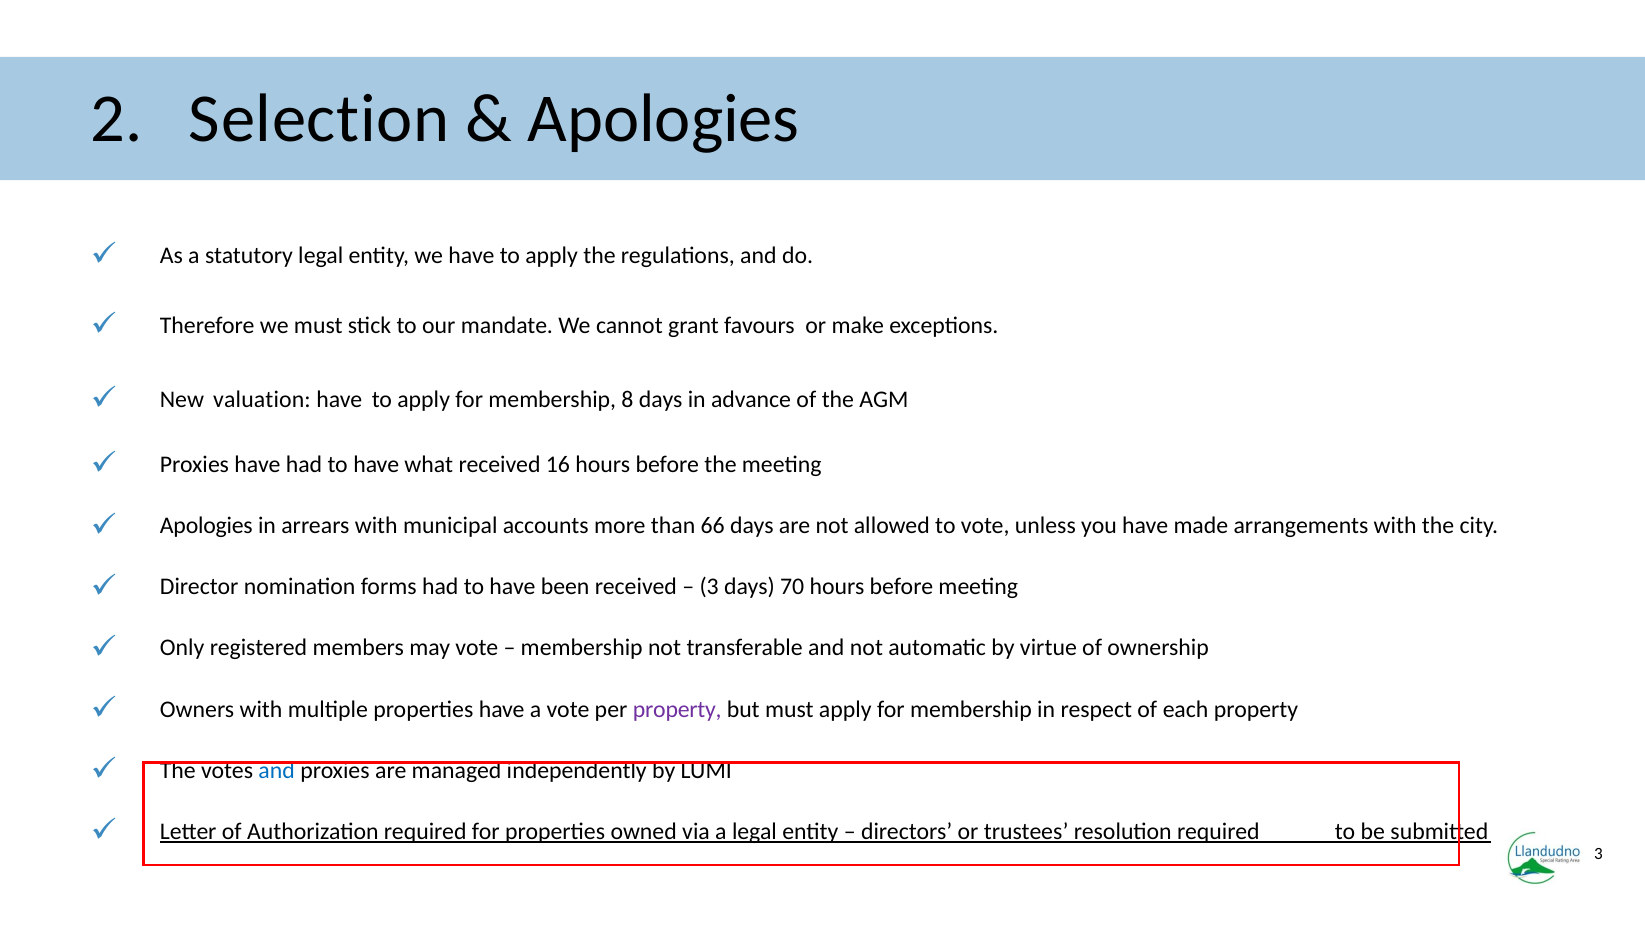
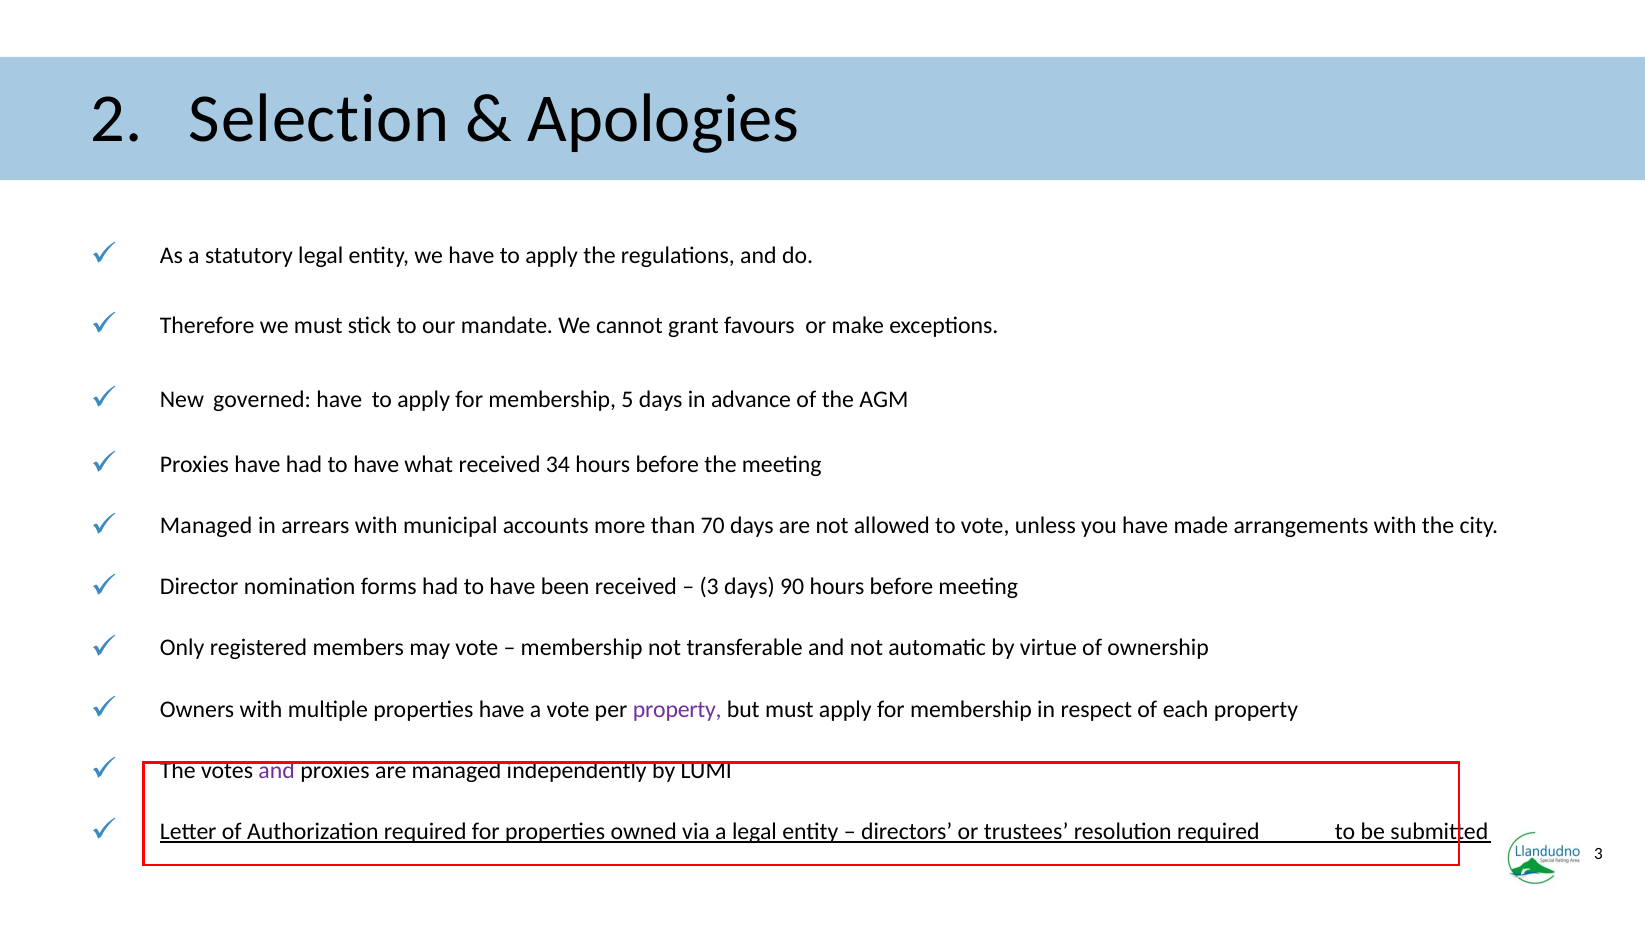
valuation: valuation -> governed (262, 400)
8: 8 -> 5 (628, 400)
16: 16 -> 34 (558, 464)
Apologies: Apologies -> Managed (206, 525)
66: 66 -> 70 (713, 525)
70: 70 -> 90 (792, 586)
and colour: blue -> purple (277, 770)
